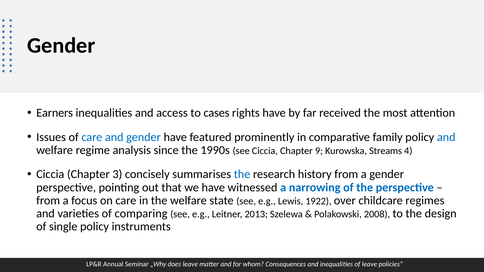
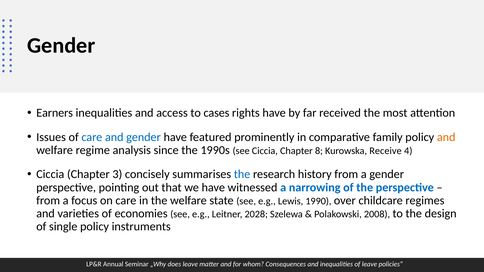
and colour: blue -> orange (446, 137)
9: 9 -> 8 (319, 151)
Streams: Streams -> Receive (385, 151)
1922: 1922 -> 1990 (318, 201)
comparing: comparing -> economies (141, 214)
2013: 2013 -> 2028 (256, 214)
